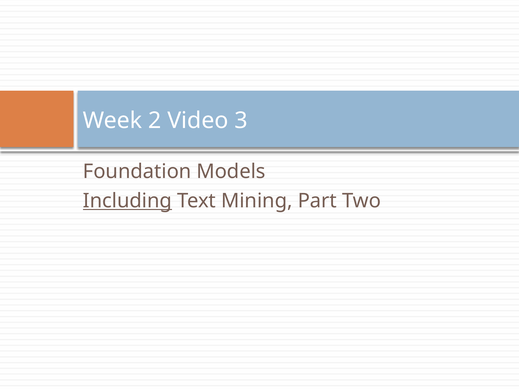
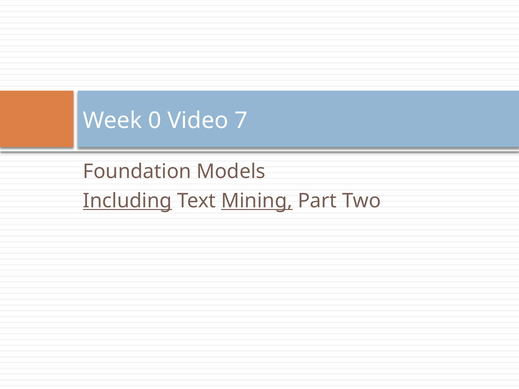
2: 2 -> 0 (155, 121)
3: 3 -> 7 (241, 121)
Mining underline: none -> present (257, 201)
